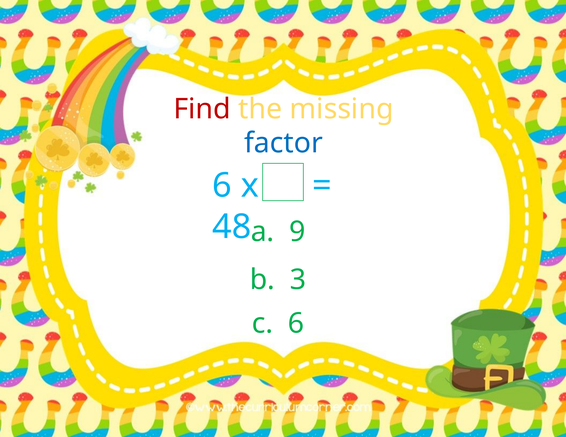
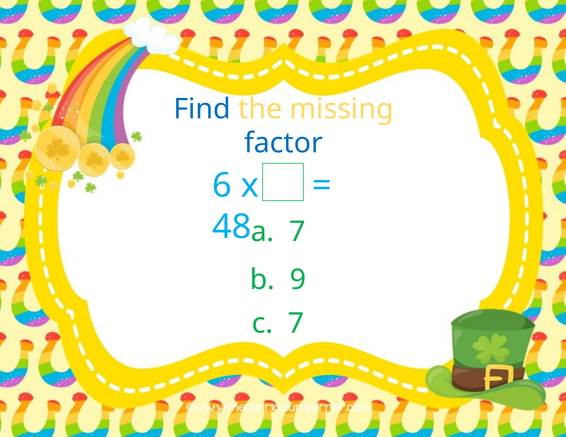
Find colour: red -> blue (202, 109)
a 9: 9 -> 7 (297, 232)
3: 3 -> 9 (298, 280)
c 6: 6 -> 7 (296, 324)
